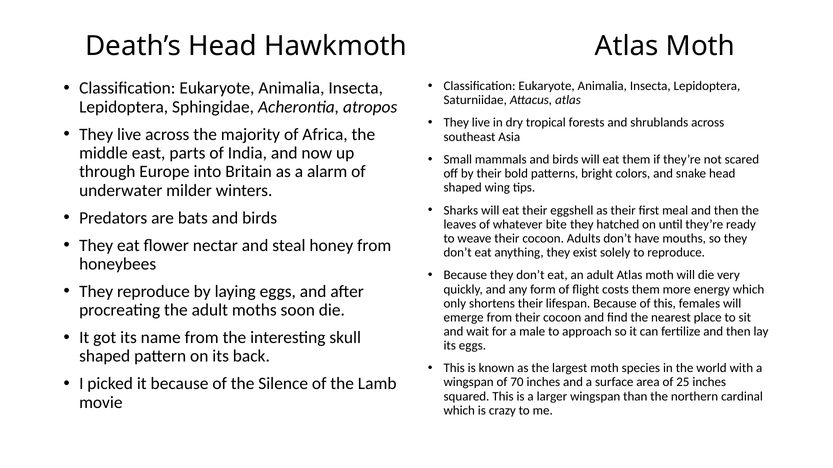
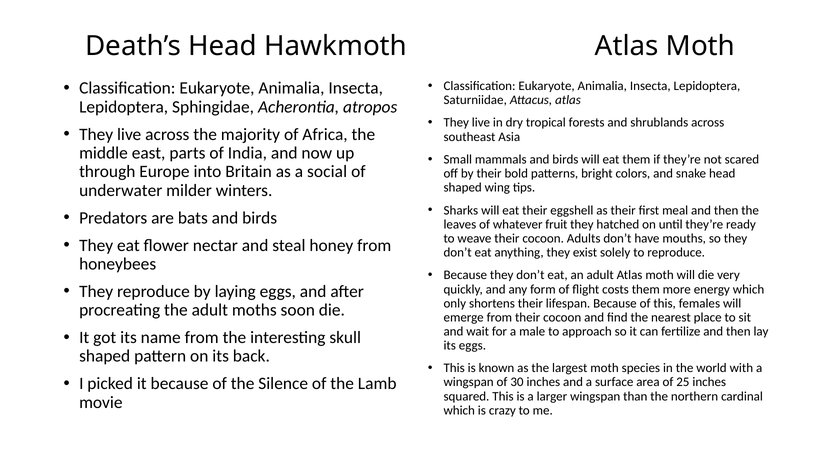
alarm: alarm -> social (327, 172)
bite: bite -> fruit (556, 225)
70: 70 -> 30 (517, 383)
